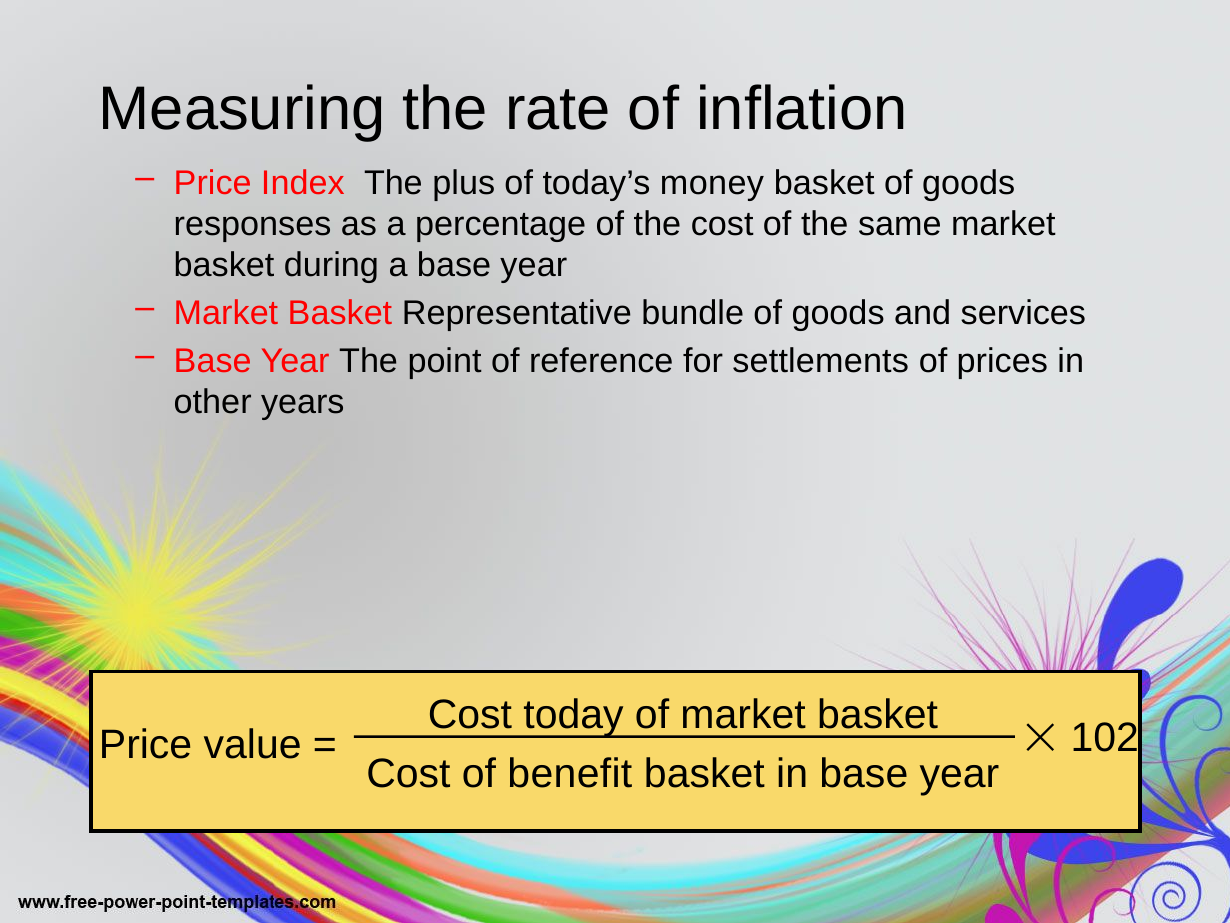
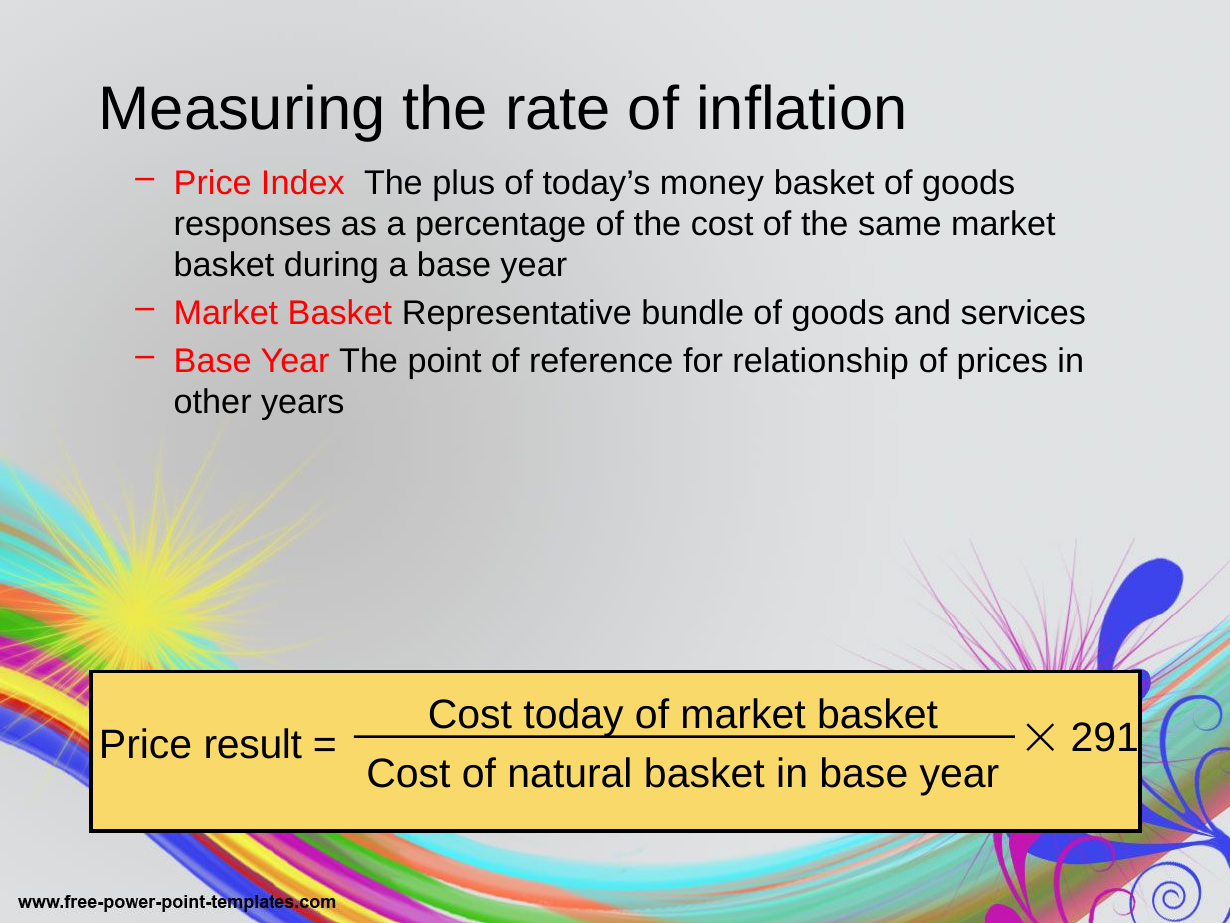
settlements: settlements -> relationship (821, 361)
value: value -> result (253, 744)
102: 102 -> 291 (1105, 738)
benefit: benefit -> natural (570, 774)
